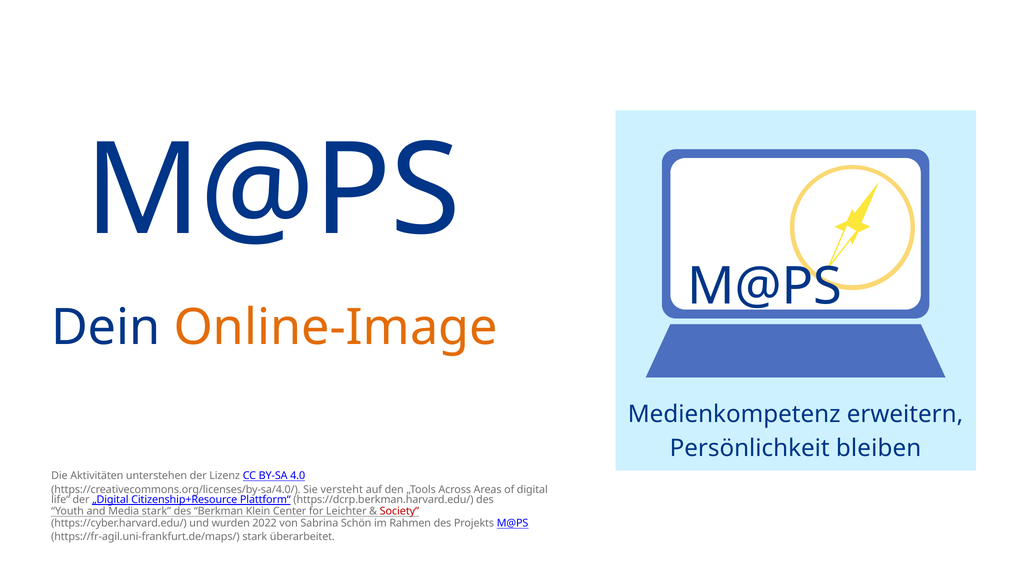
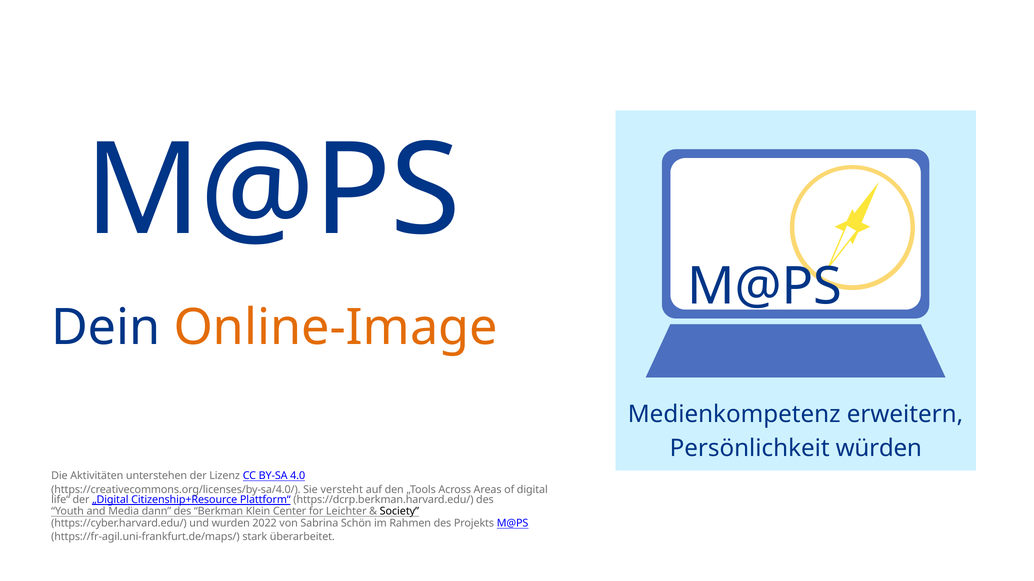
bleiben: bleiben -> würden (879, 449)
Media stark: stark -> dann (156, 512)
Society colour: red -> black (399, 512)
